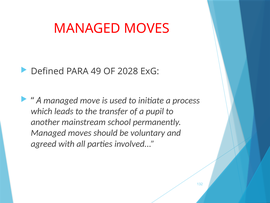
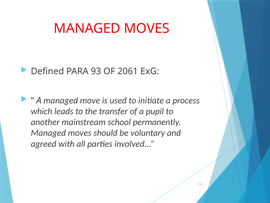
49: 49 -> 93 (96, 71)
2028: 2028 -> 2061 (128, 71)
